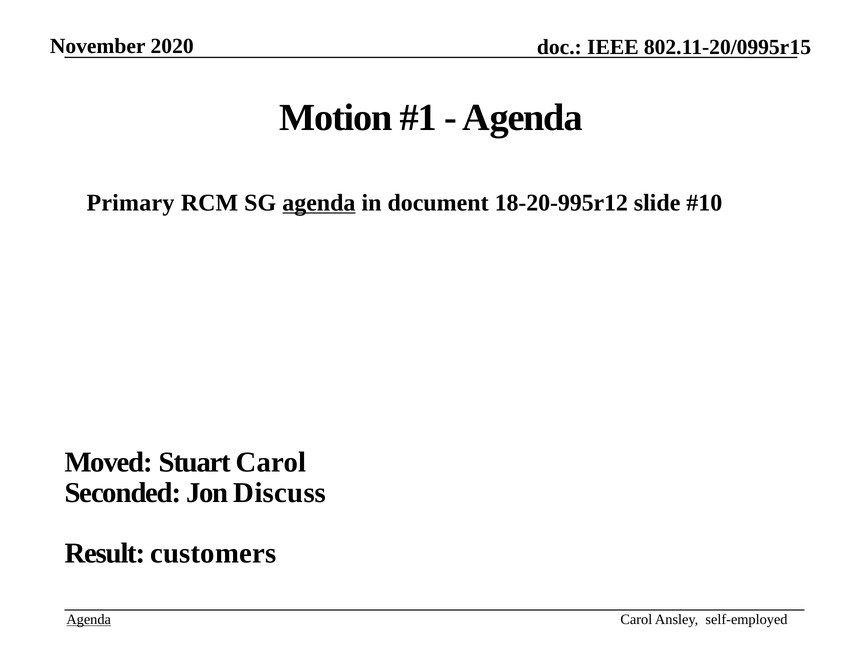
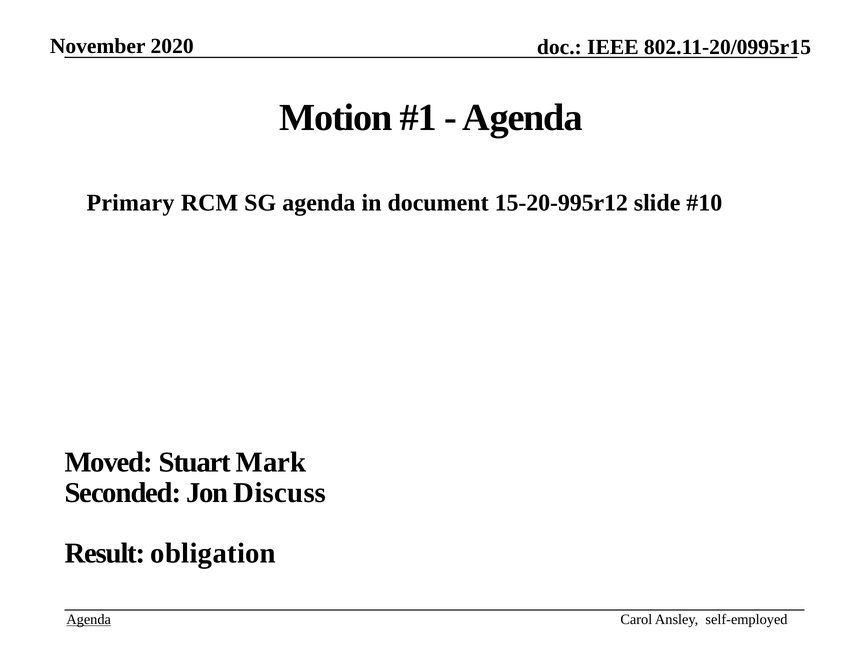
agenda underline: present -> none (319, 203)
18-20-995r12: 18-20-995r12 -> 15-20-995r12 (561, 203)
Stuart Carol: Carol -> Mark (271, 463)
customers: customers -> obligation (213, 554)
